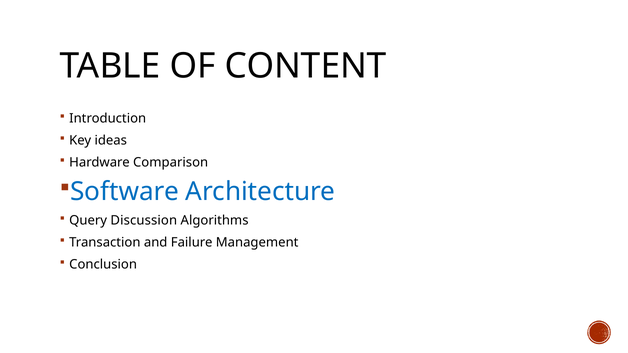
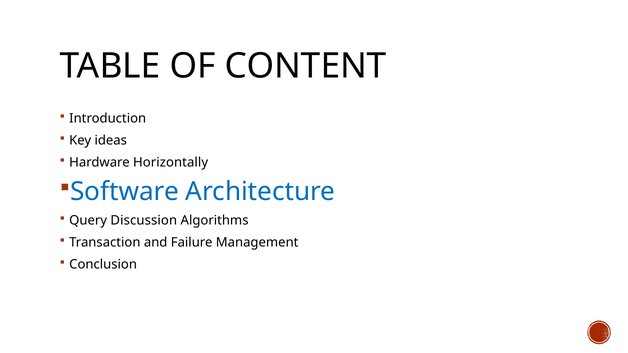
Comparison: Comparison -> Horizontally (171, 163)
